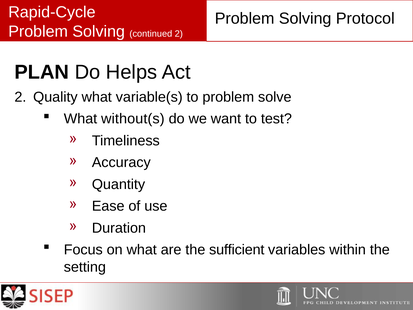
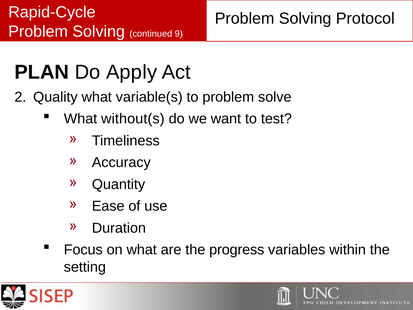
continued 2: 2 -> 9 (179, 34)
Helps: Helps -> Apply (132, 72)
sufficient: sufficient -> progress (237, 250)
